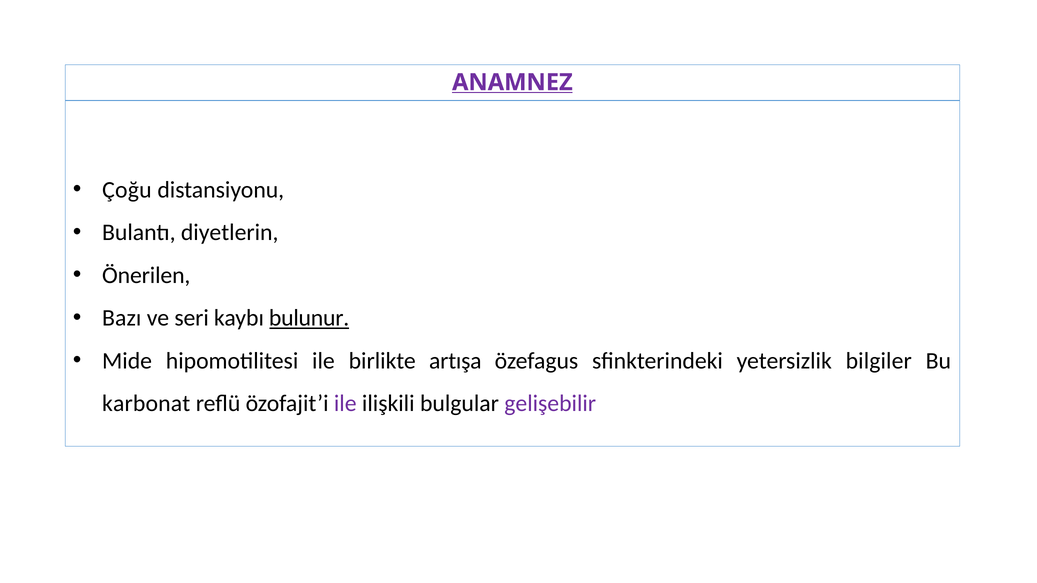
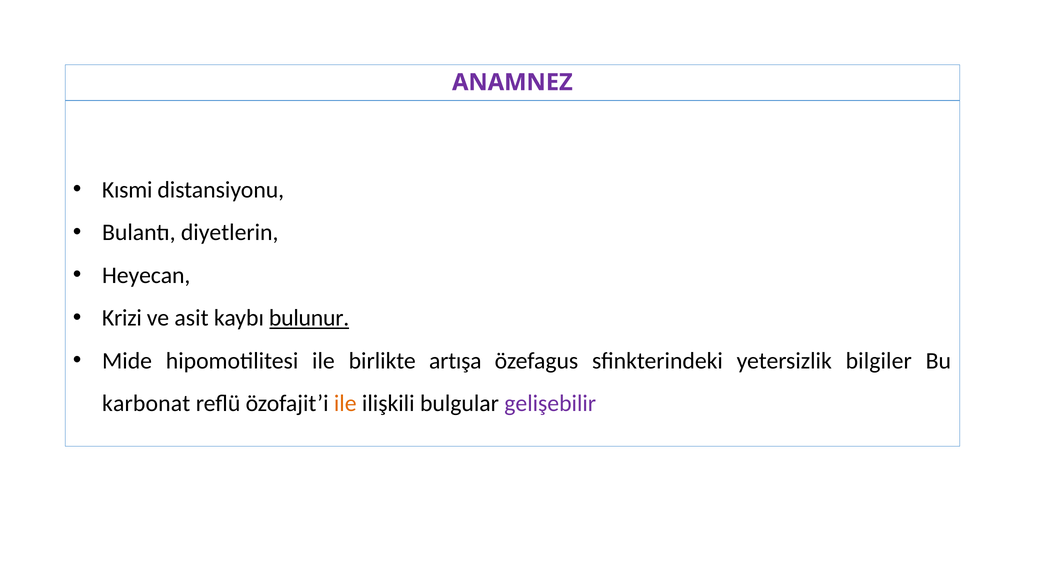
ANAMNEZ underline: present -> none (512, 82)
Çoğu: Çoğu -> Kısmi (127, 190)
Önerilen: Önerilen -> Heyecan (146, 275)
Bazı: Bazı -> Krizi (122, 318)
seri: seri -> asit (192, 318)
ile colour: purple -> orange (345, 404)
